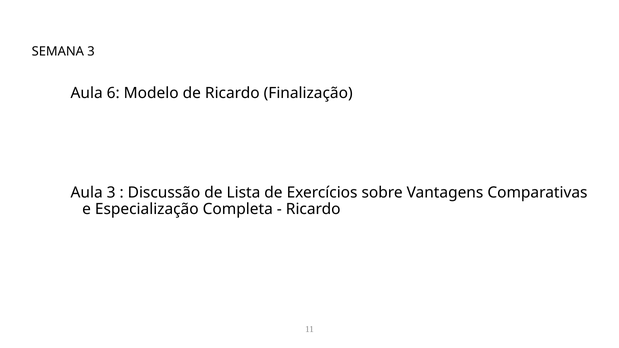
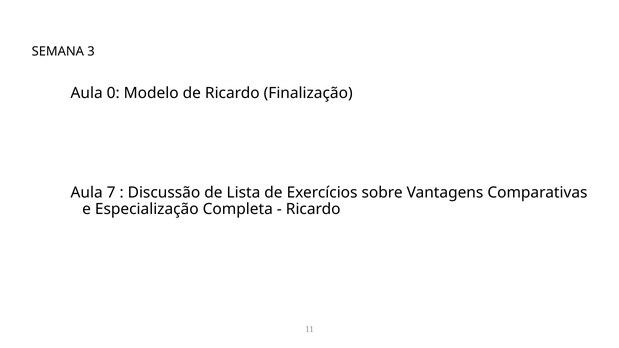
6: 6 -> 0 (113, 93)
Aula 3: 3 -> 7 (111, 193)
